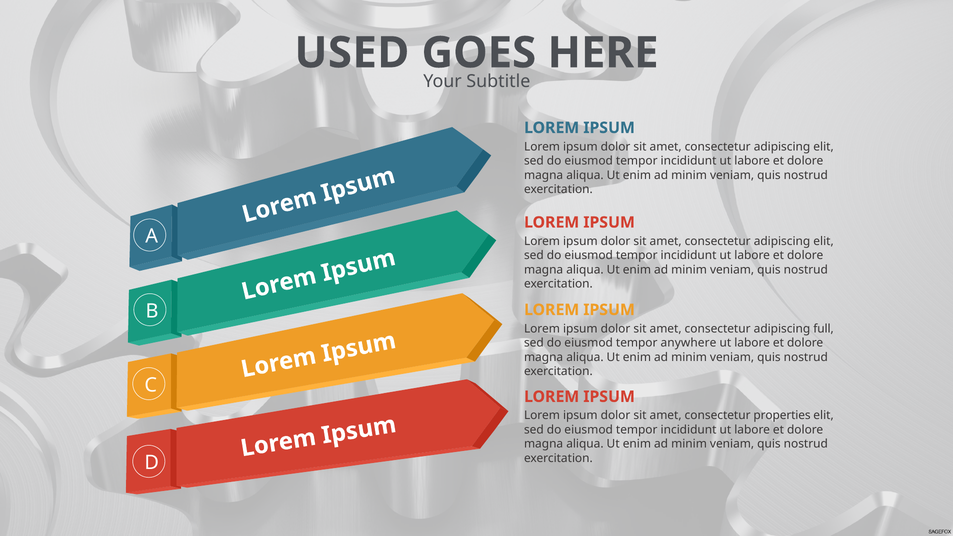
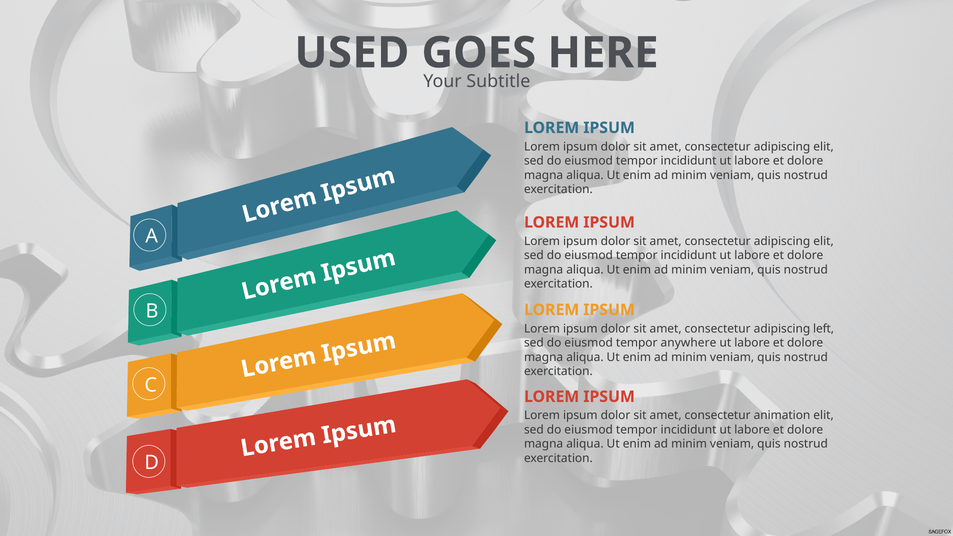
full: full -> left (824, 329)
properties: properties -> animation (782, 416)
